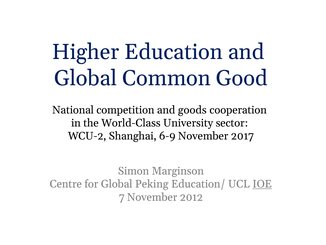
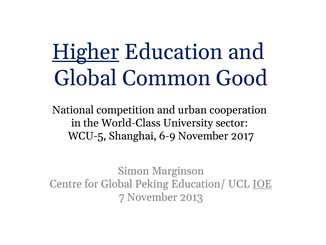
Higher underline: none -> present (86, 52)
goods: goods -> urban (192, 110)
WCU-2: WCU-2 -> WCU-5 (87, 136)
2012: 2012 -> 2013 (191, 197)
